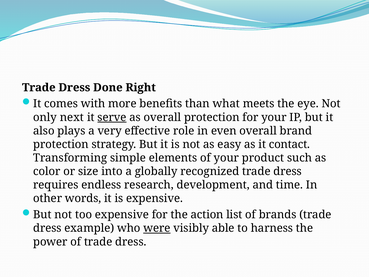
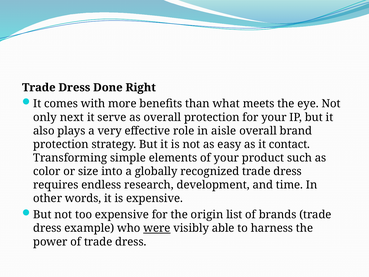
serve underline: present -> none (112, 117)
even: even -> aisle (224, 131)
action: action -> origin (207, 215)
